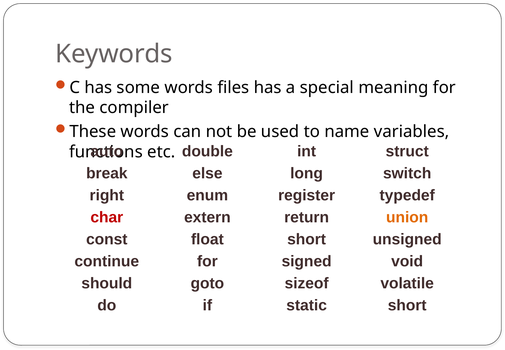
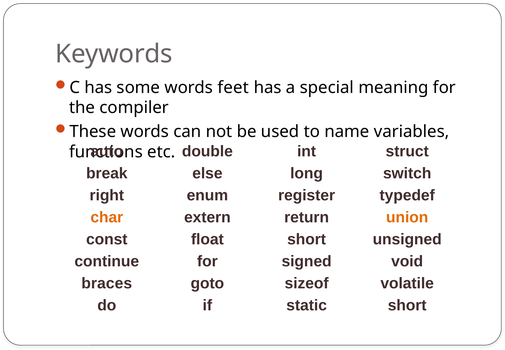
files: files -> feet (233, 87)
char colour: red -> orange (107, 217)
should: should -> braces (107, 283)
